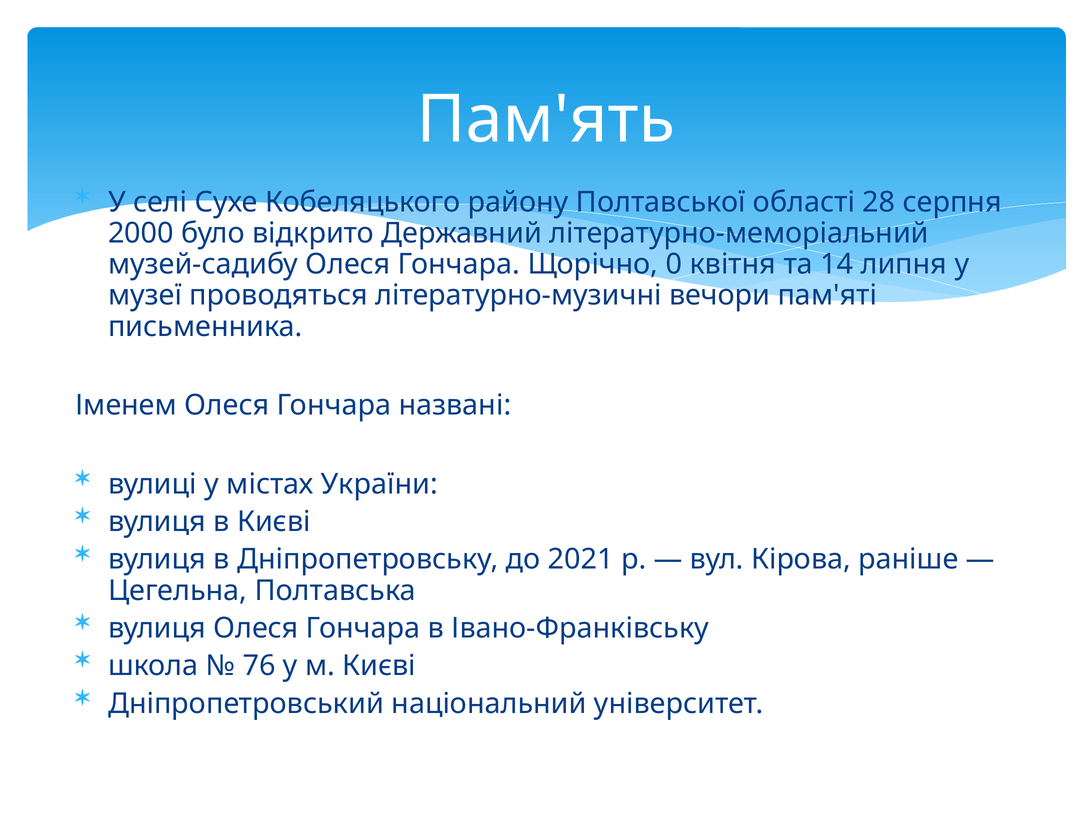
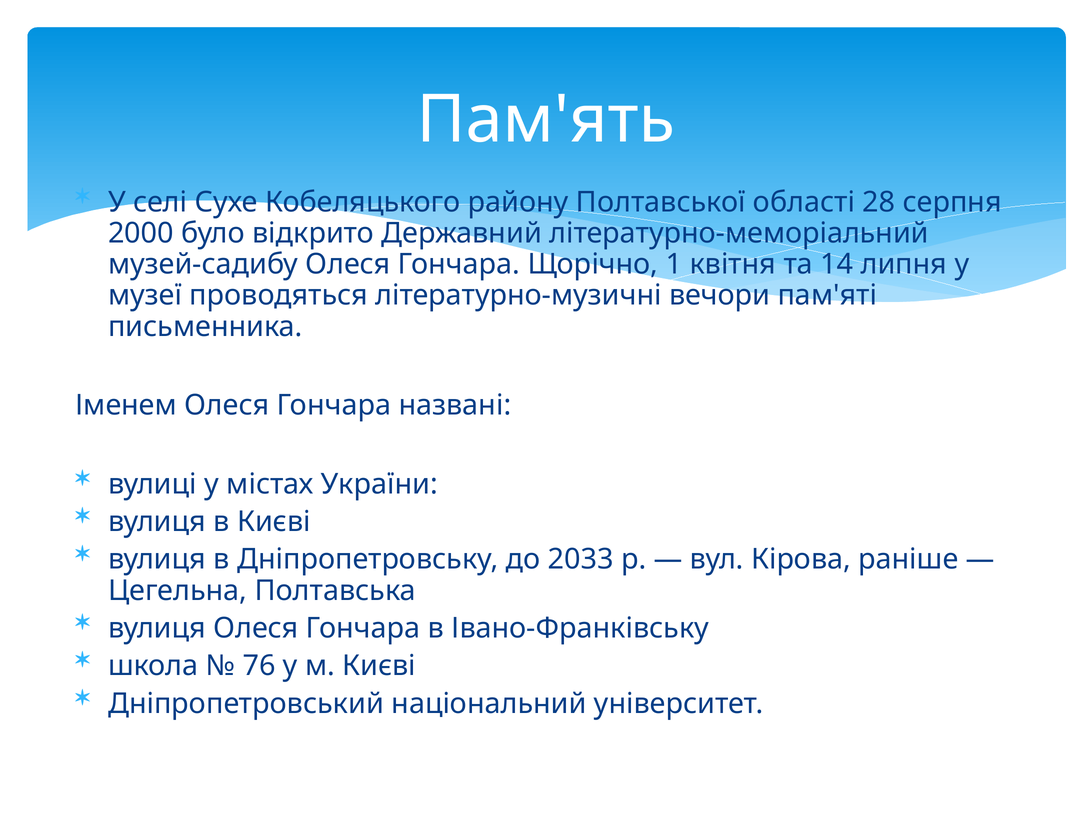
0: 0 -> 1 (674, 264)
2021: 2021 -> 2033 (581, 559)
